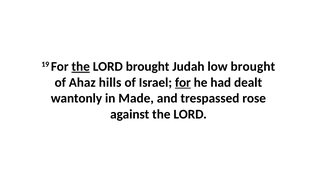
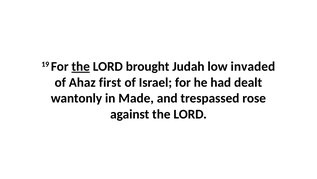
low brought: brought -> invaded (253, 66)
hills: hills -> first (110, 82)
for underline: present -> none (183, 82)
